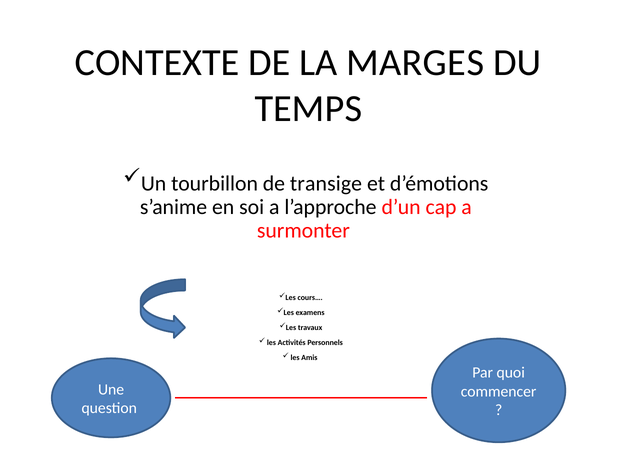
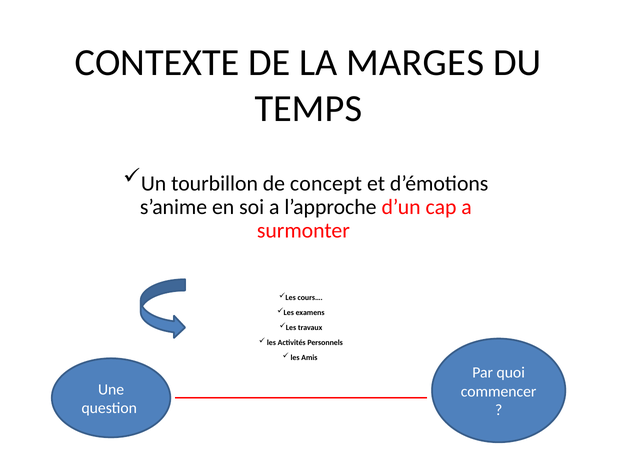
transige: transige -> concept (326, 184)
